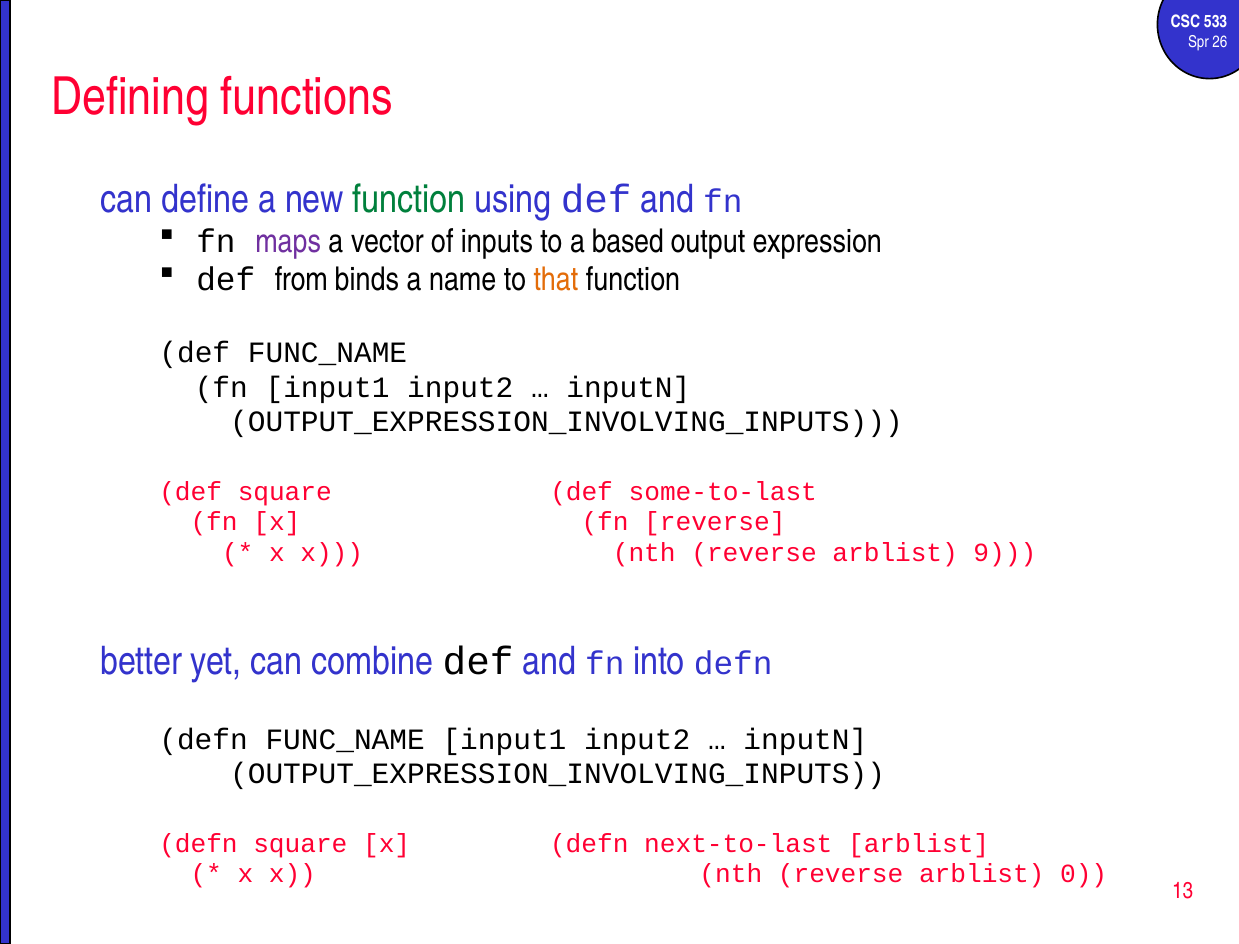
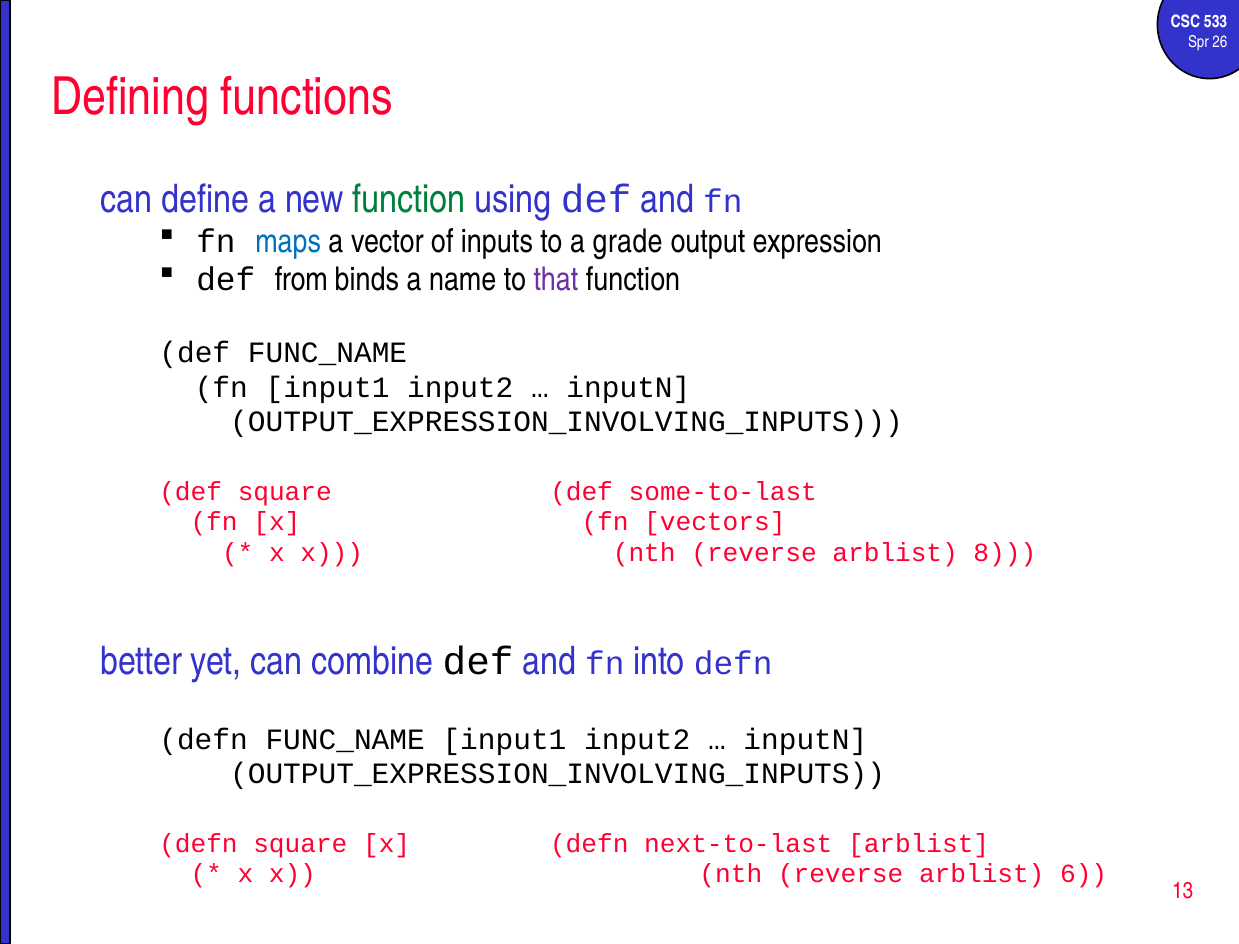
maps colour: purple -> blue (288, 241)
based: based -> grade (628, 241)
that colour: orange -> purple (556, 279)
fn reverse: reverse -> vectors (715, 522)
9: 9 -> 8 (1005, 553)
0: 0 -> 6 (1084, 874)
